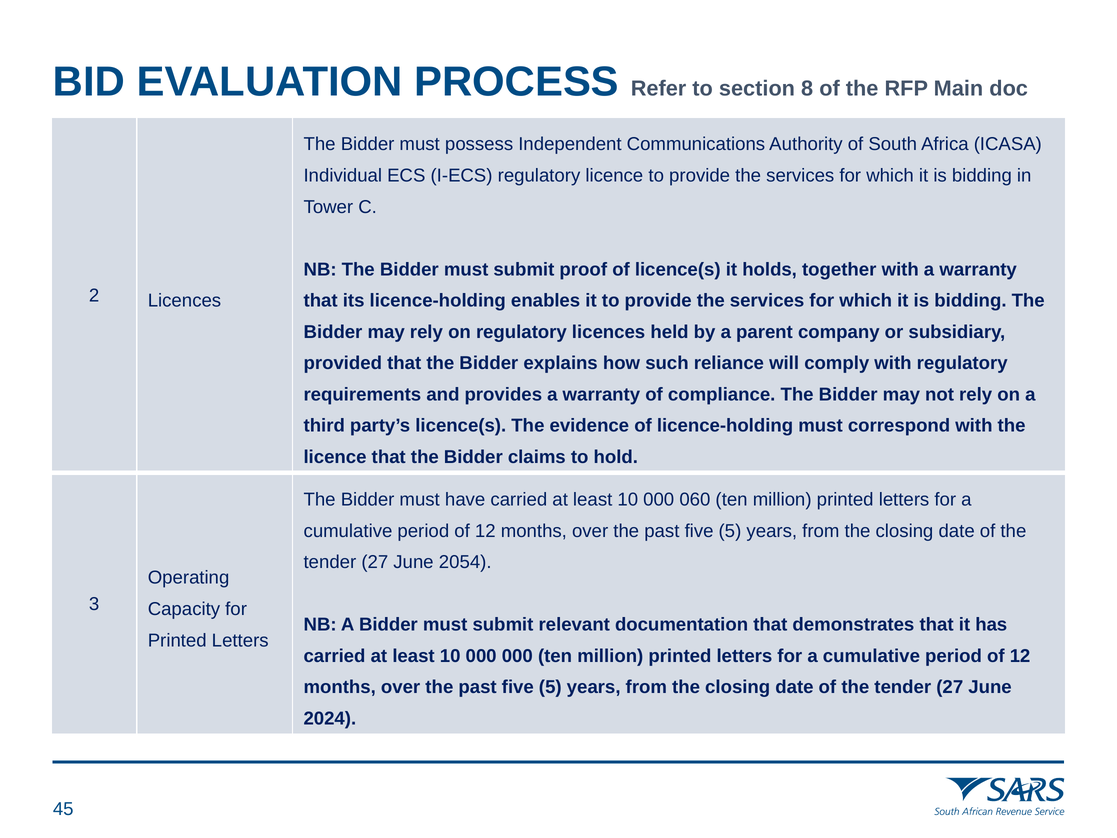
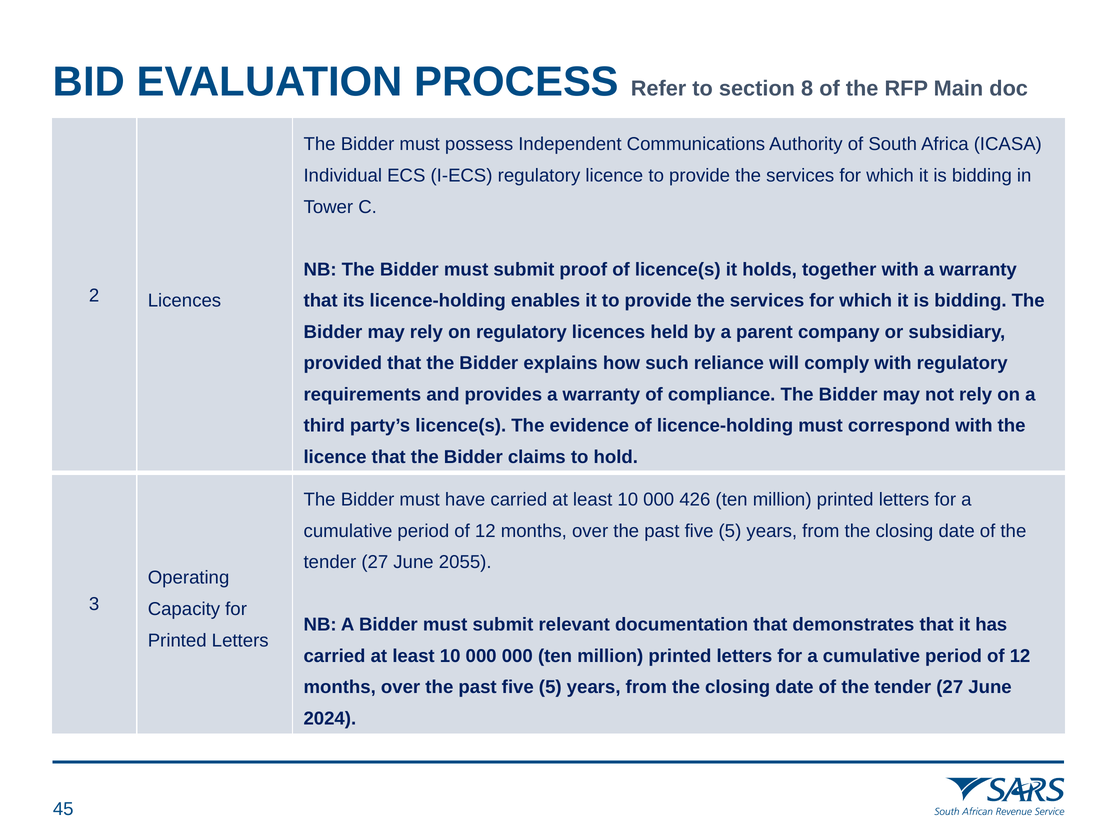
060: 060 -> 426 (695, 499)
2054: 2054 -> 2055 (465, 562)
